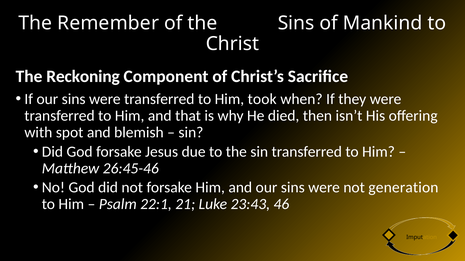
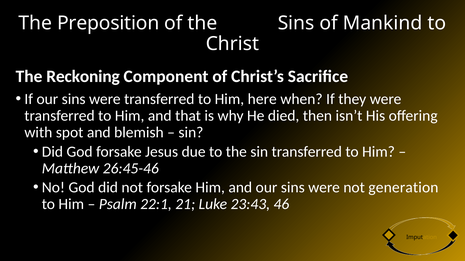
Remember: Remember -> Preposition (108, 23)
took: took -> here (262, 99)
